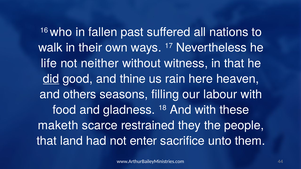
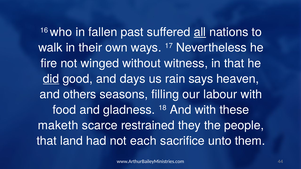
all underline: none -> present (200, 32)
life: life -> fire (49, 63)
neither: neither -> winged (100, 63)
thine: thine -> days (133, 79)
here: here -> says (201, 79)
enter: enter -> each (143, 141)
